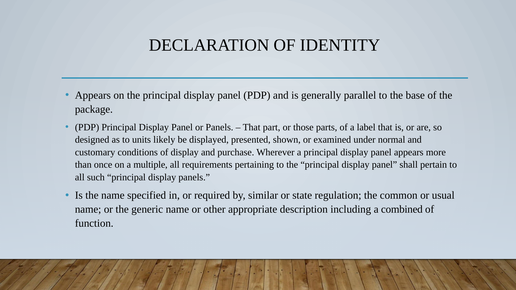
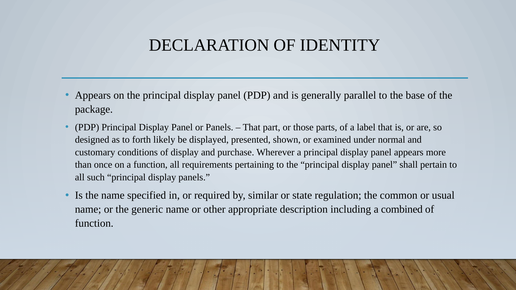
units: units -> forth (142, 140)
a multiple: multiple -> function (151, 165)
